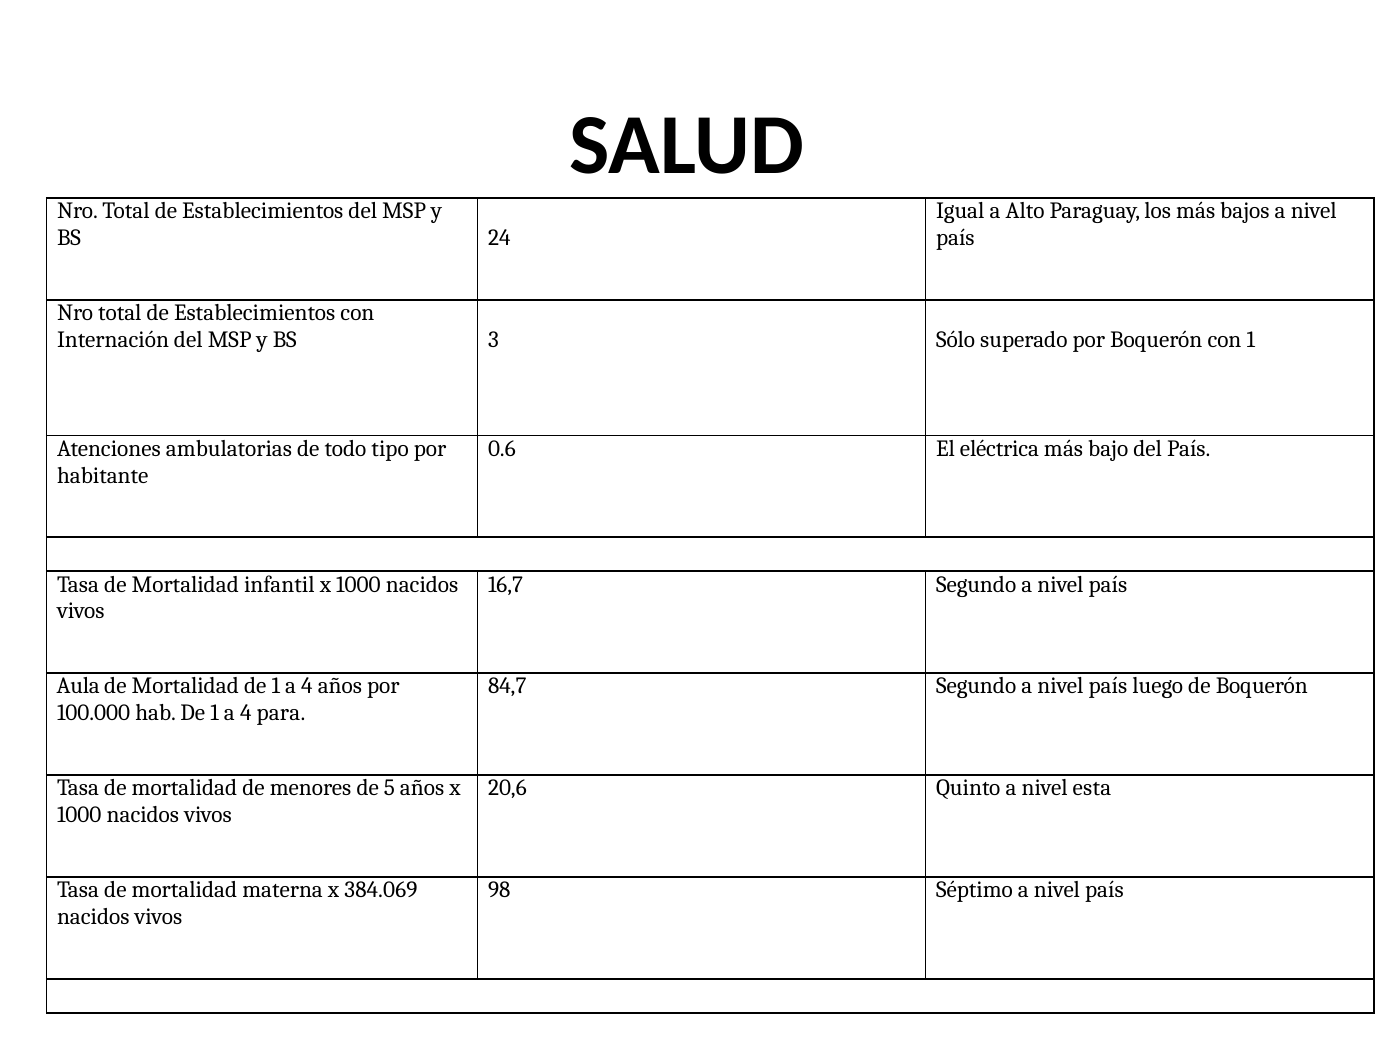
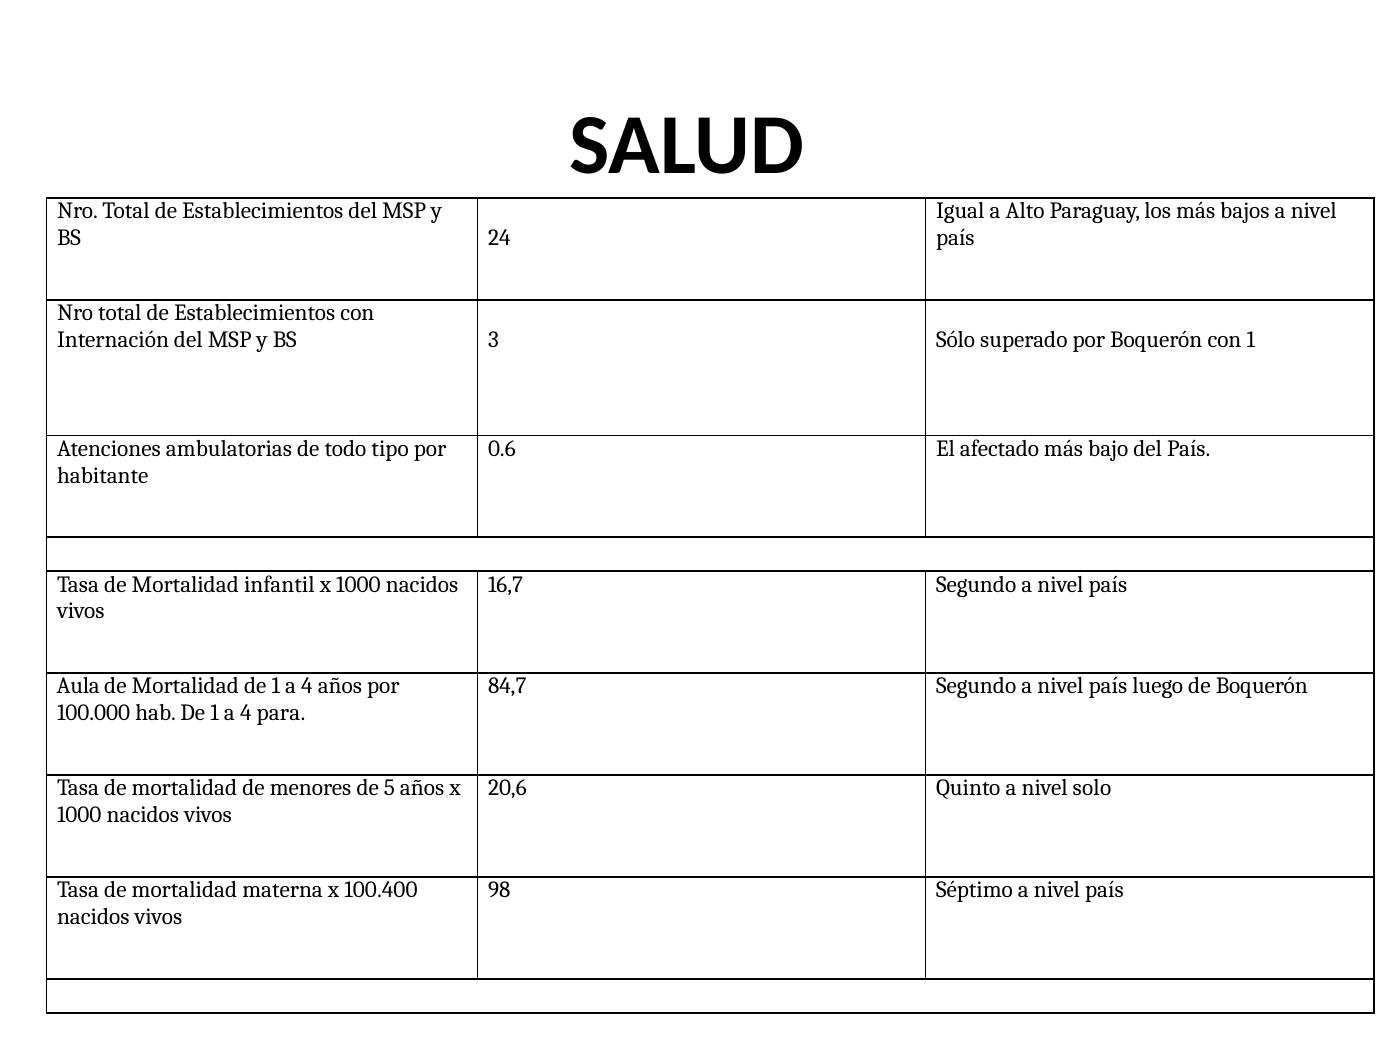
eléctrica: eléctrica -> afectado (999, 449)
esta: esta -> solo (1092, 788)
384.069: 384.069 -> 100.400 (381, 890)
